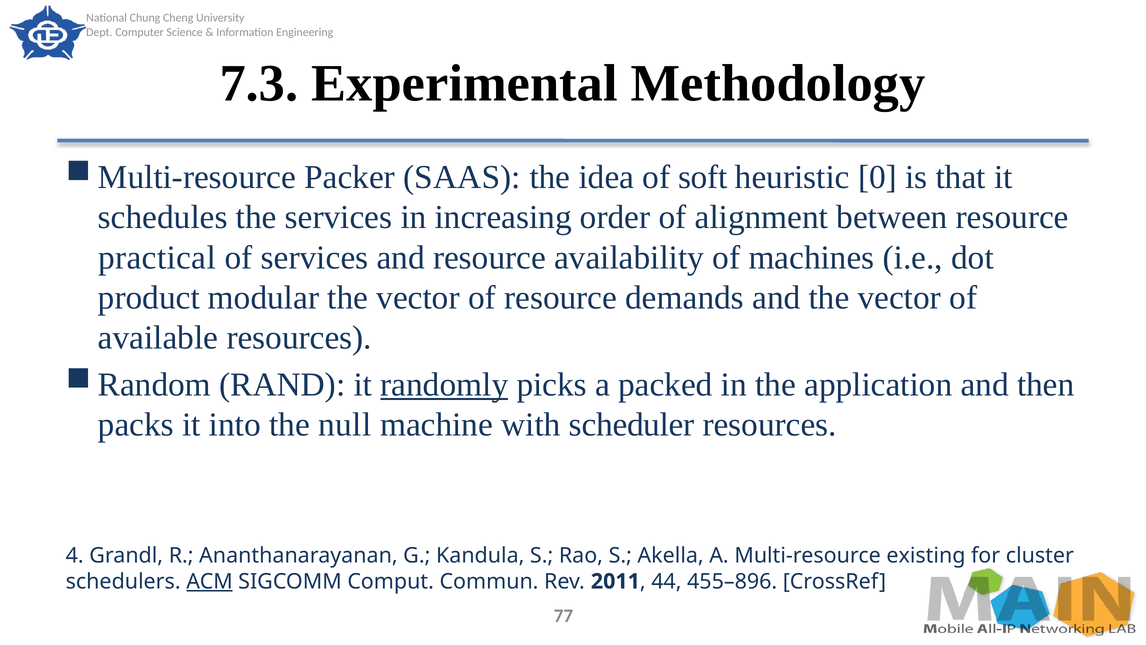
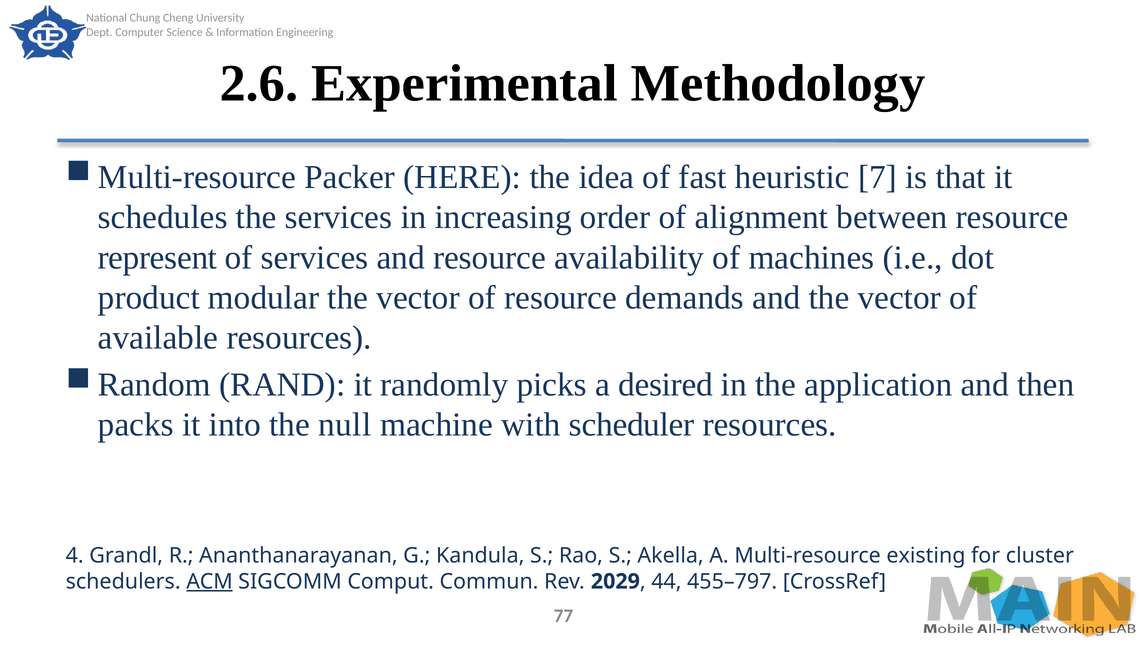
7.3: 7.3 -> 2.6 (259, 83)
SAAS: SAAS -> HERE (462, 177)
soft: soft -> fast (703, 177)
0: 0 -> 7 (878, 177)
practical: practical -> represent (157, 257)
randomly underline: present -> none (444, 384)
packed: packed -> desired (666, 384)
2011: 2011 -> 2029 (615, 581)
455–896: 455–896 -> 455–797 (732, 581)
